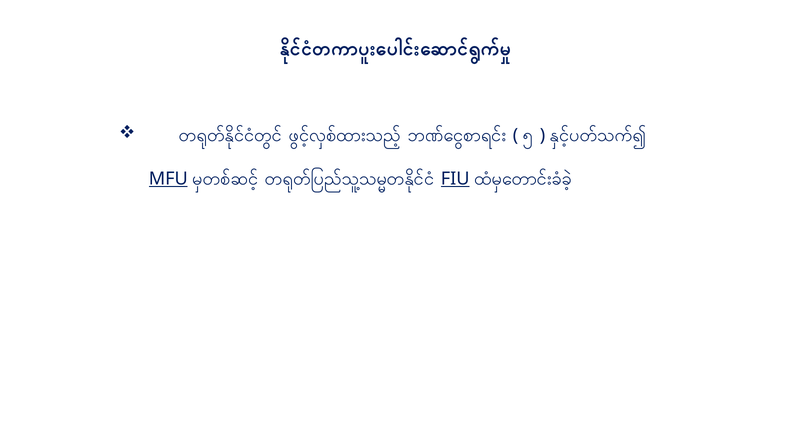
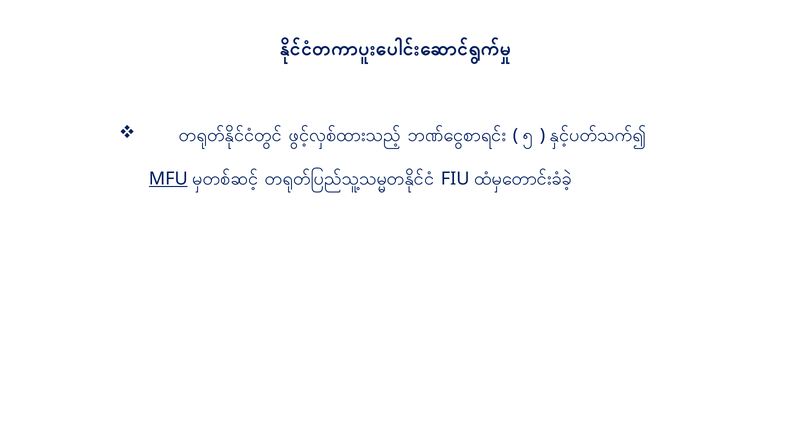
FIU underline: present -> none (455, 179)
